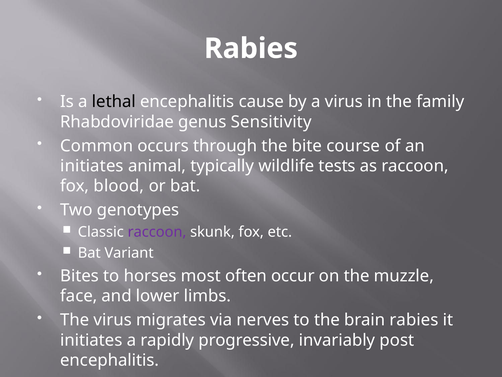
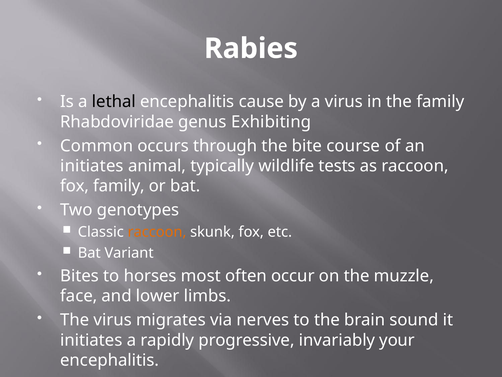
Sensitivity: Sensitivity -> Exhibiting (271, 122)
fox blood: blood -> family (119, 186)
raccoon colour: purple -> orange (157, 232)
brain rabies: rabies -> sound (414, 320)
post: post -> your (397, 340)
